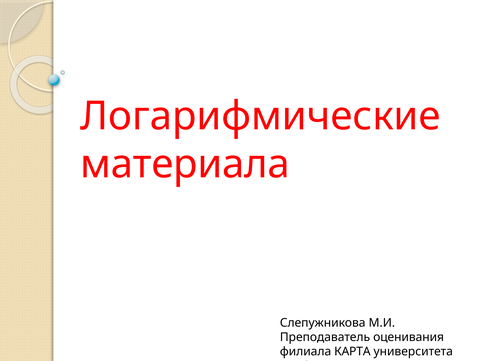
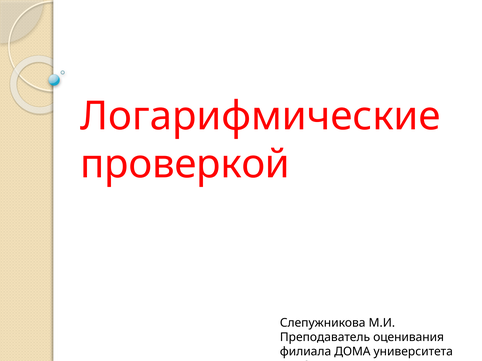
материала: материала -> проверкой (185, 165)
КАРТА: КАРТА -> ДОМА (352, 352)
